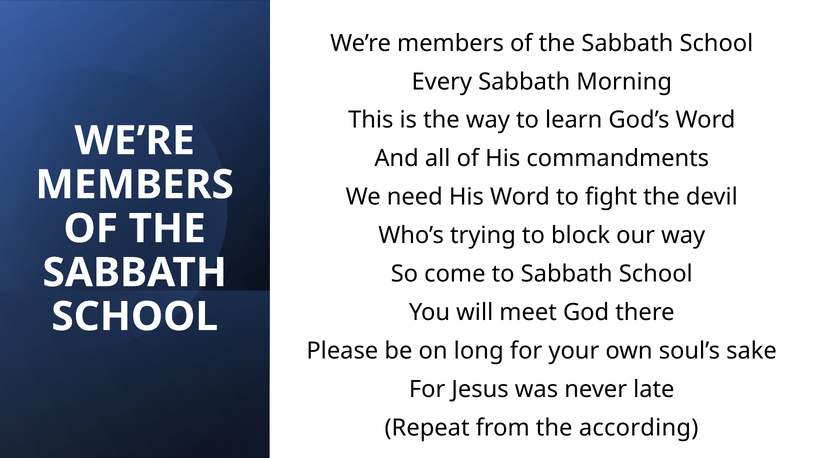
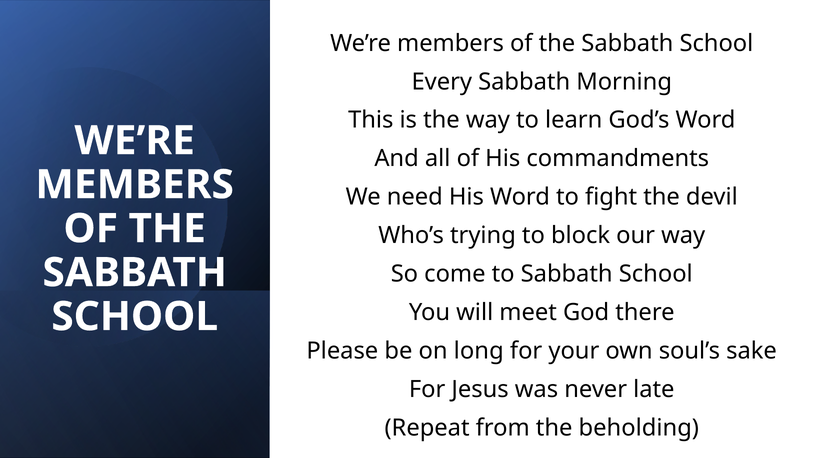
according: according -> beholding (639, 428)
